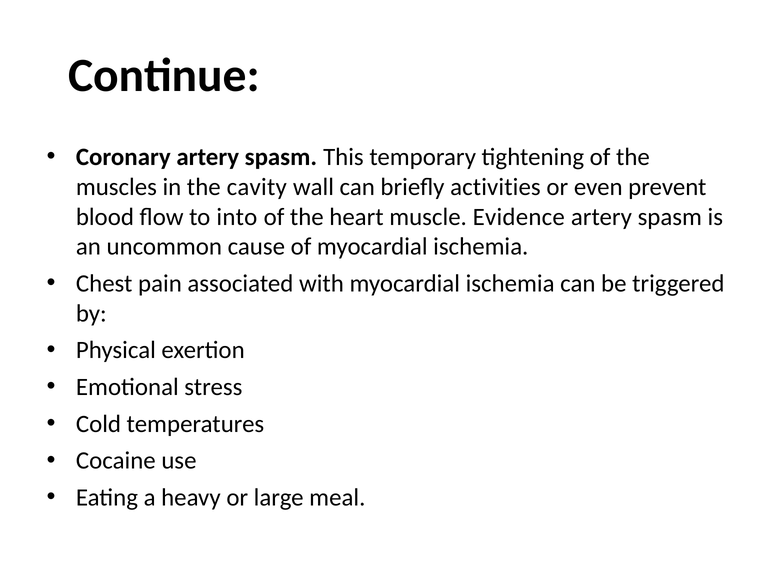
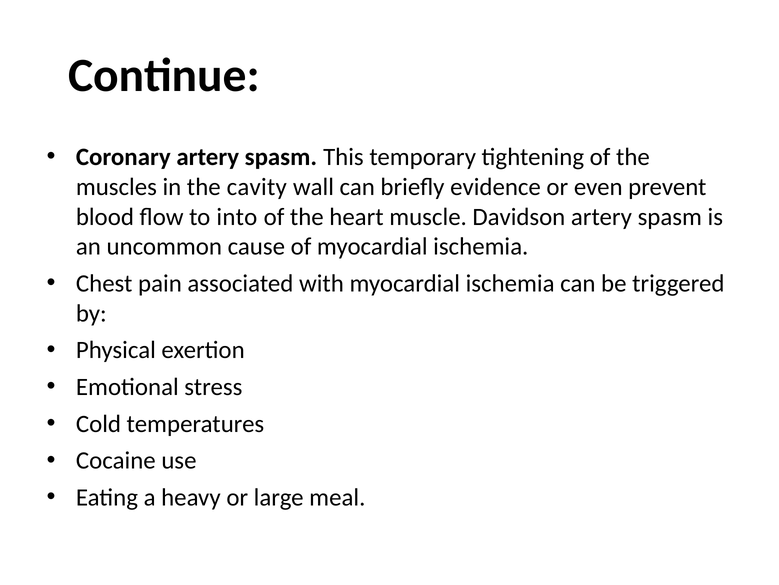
activities: activities -> evidence (496, 187)
Evidence: Evidence -> Davidson (519, 217)
